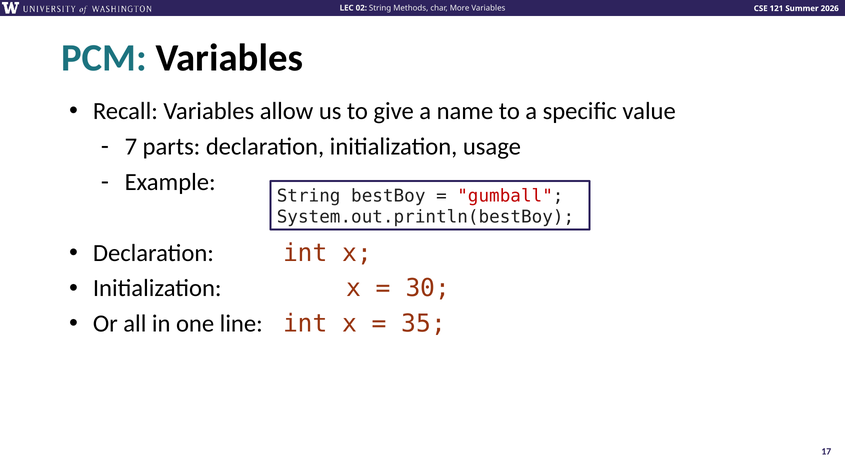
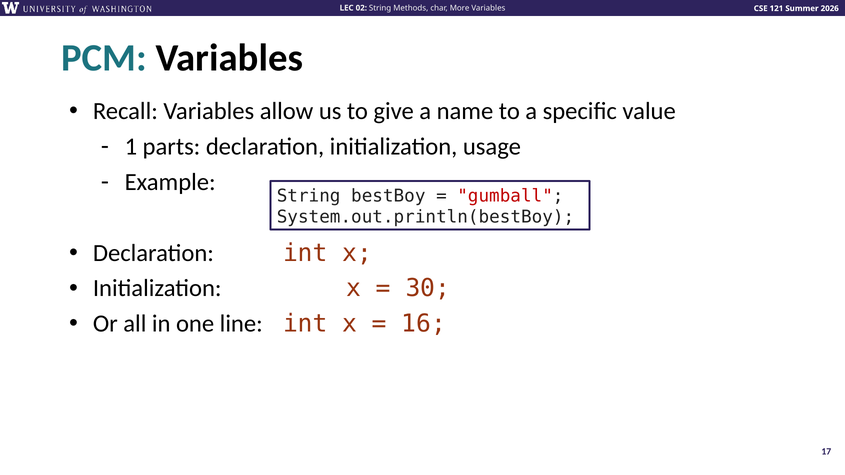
7: 7 -> 1 (131, 147)
35: 35 -> 16 (424, 324)
